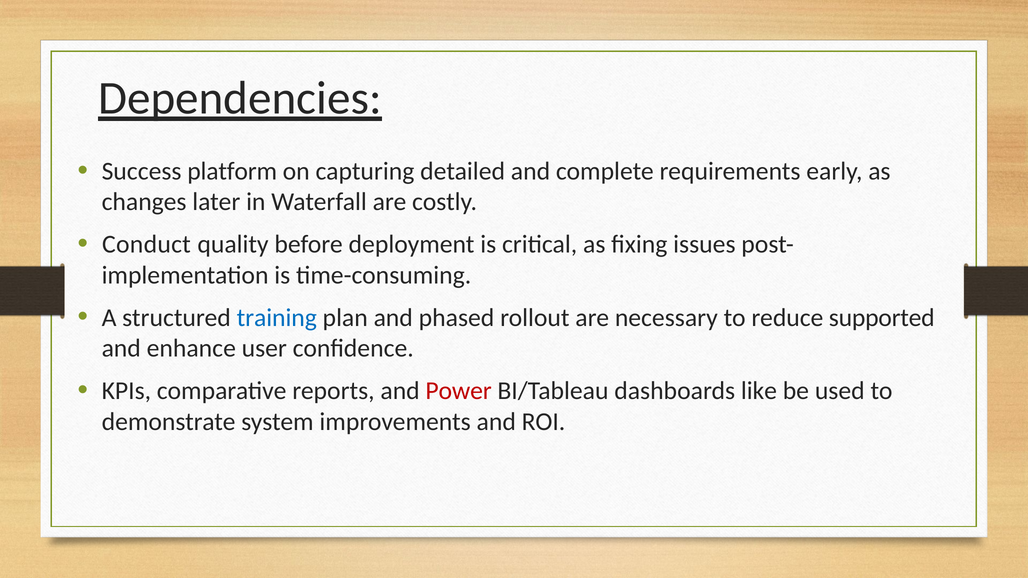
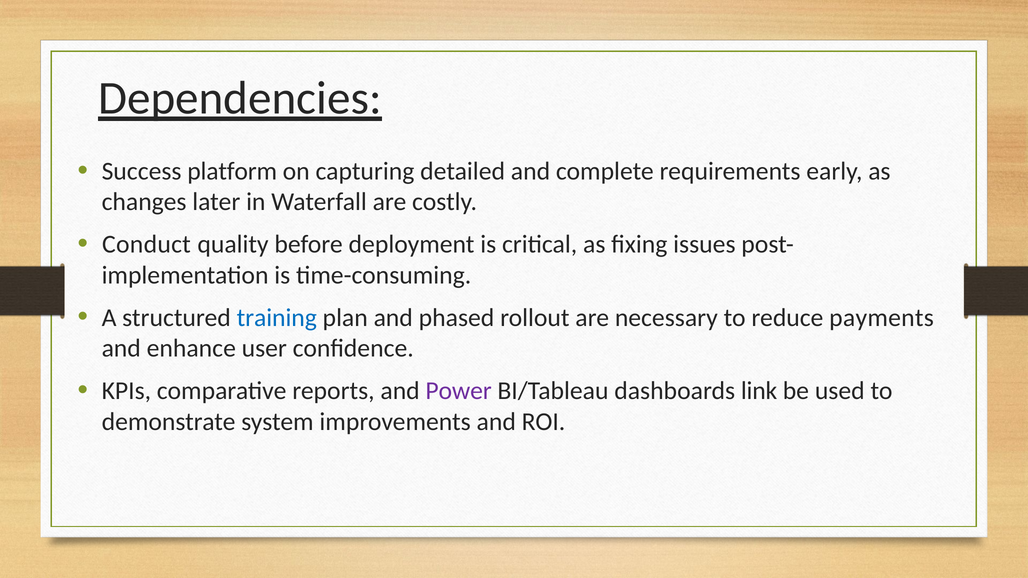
supported: supported -> payments (882, 318)
Power colour: red -> purple (459, 391)
like: like -> link (759, 391)
